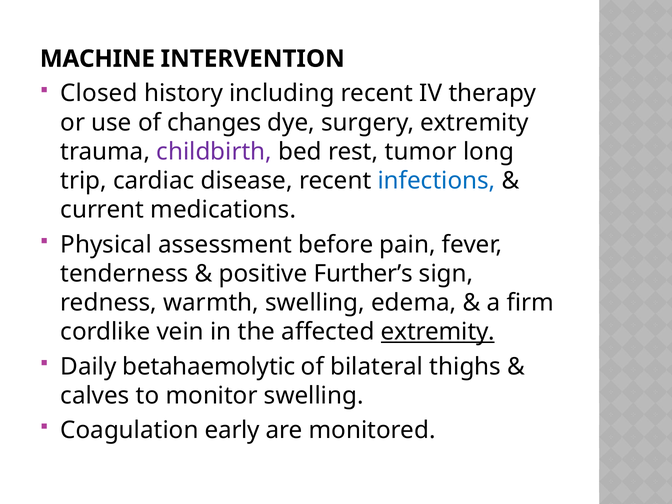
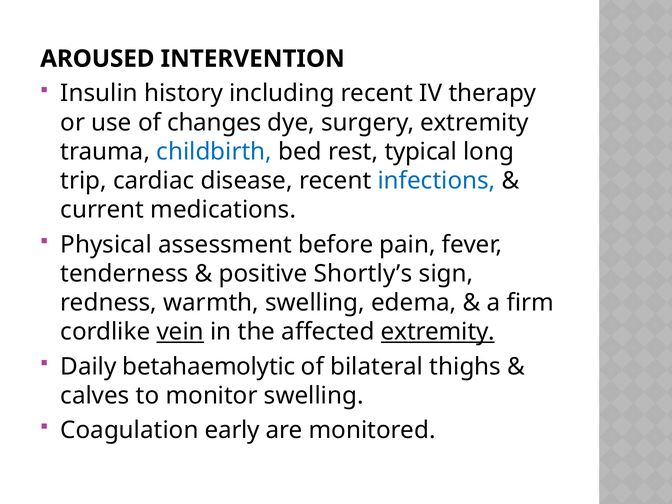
MACHINE: MACHINE -> AROUSED (97, 59)
Closed: Closed -> Insulin (99, 93)
childbirth colour: purple -> blue (214, 152)
tumor: tumor -> typical (421, 152)
Further’s: Further’s -> Shortly’s (363, 274)
vein underline: none -> present (180, 332)
